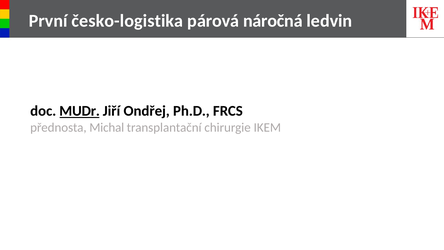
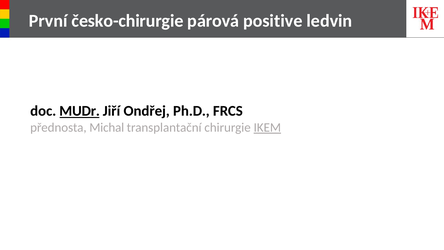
česko-logistika: česko-logistika -> česko-chirurgie (128, 21)
náročná: náročná -> positive (273, 21)
IKEM underline: none -> present (267, 127)
